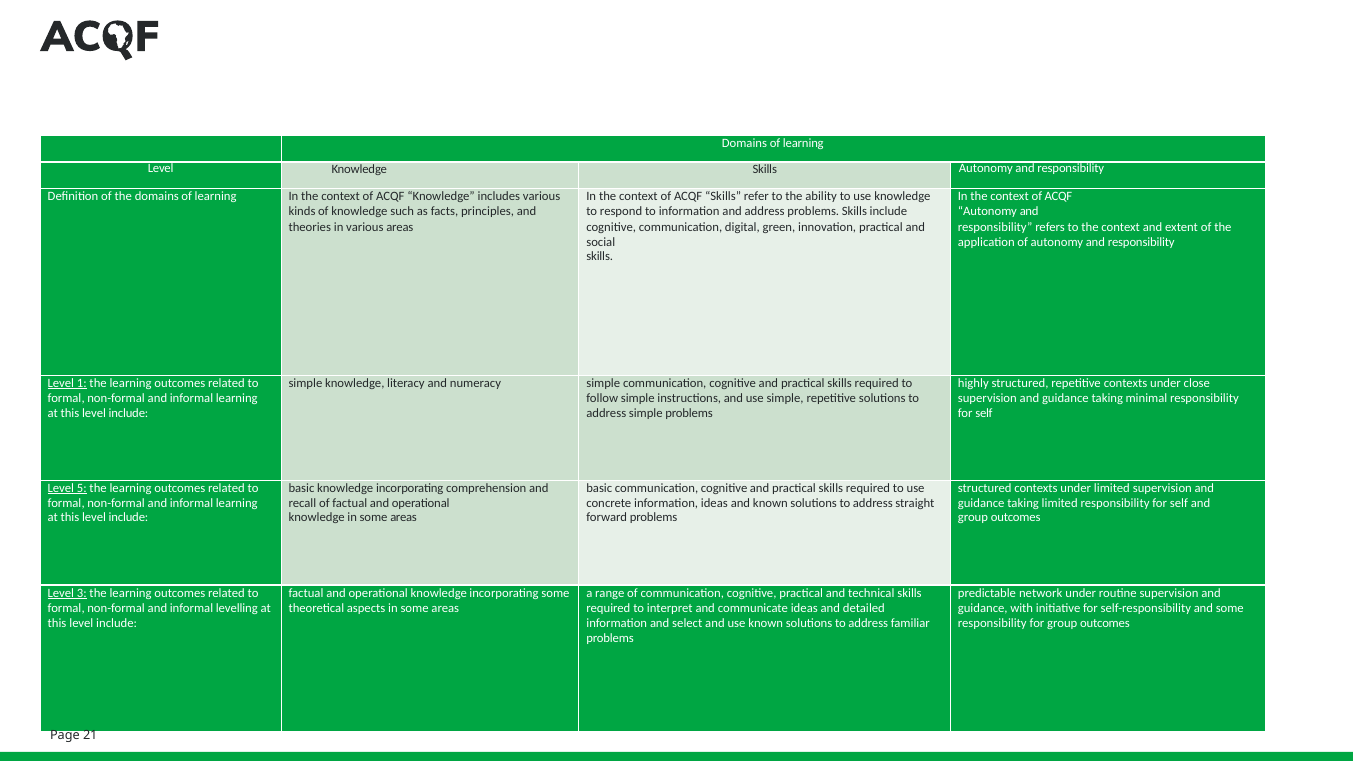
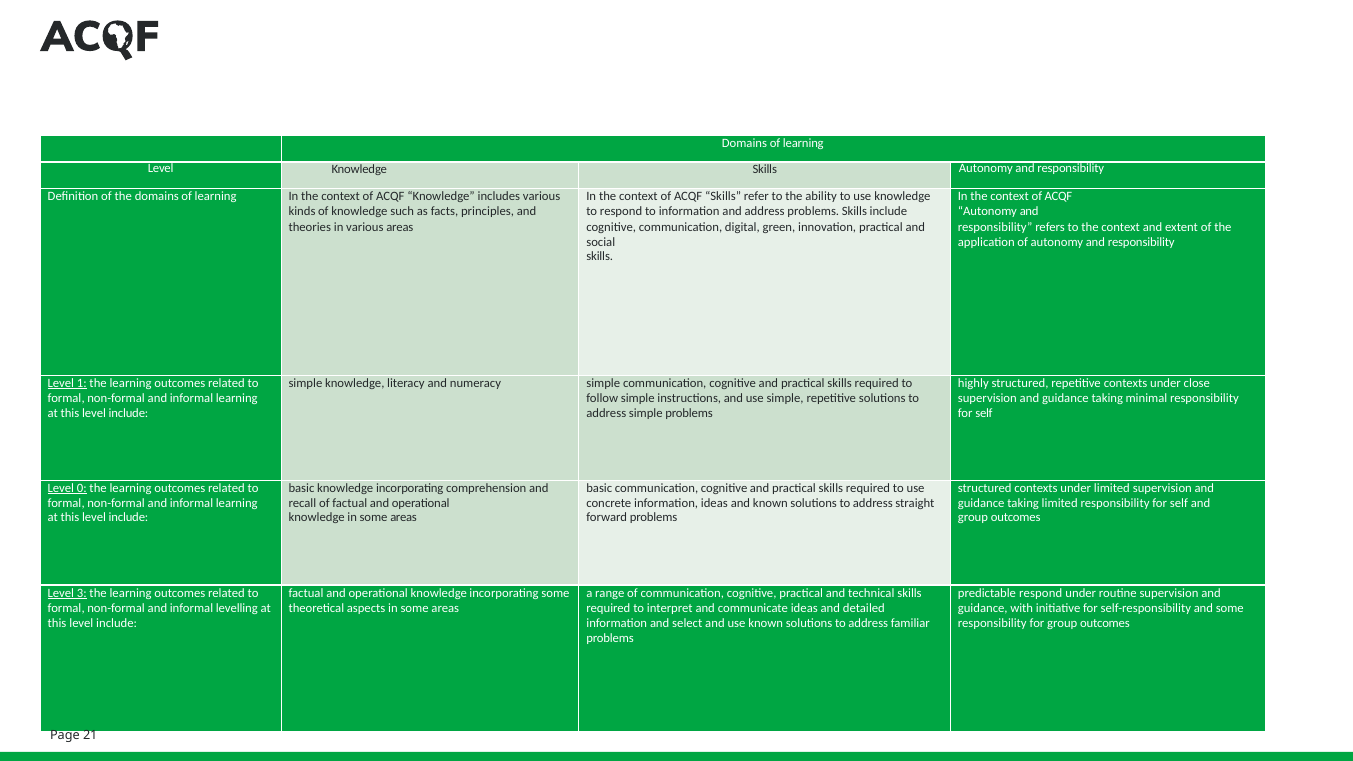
5: 5 -> 0 (82, 488)
predictable network: network -> respond (1041, 593)
